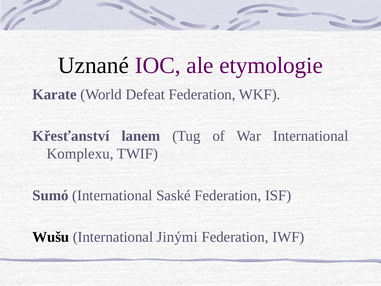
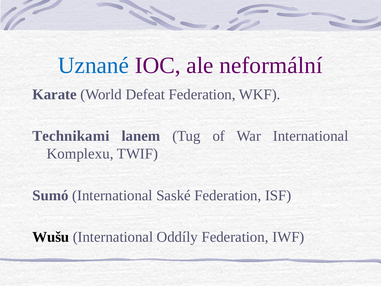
Uznané colour: black -> blue (93, 65)
etymologie: etymologie -> neformální (271, 65)
Křesťanství: Křesťanství -> Technikami (71, 136)
Jinými: Jinými -> Oddíly (177, 237)
